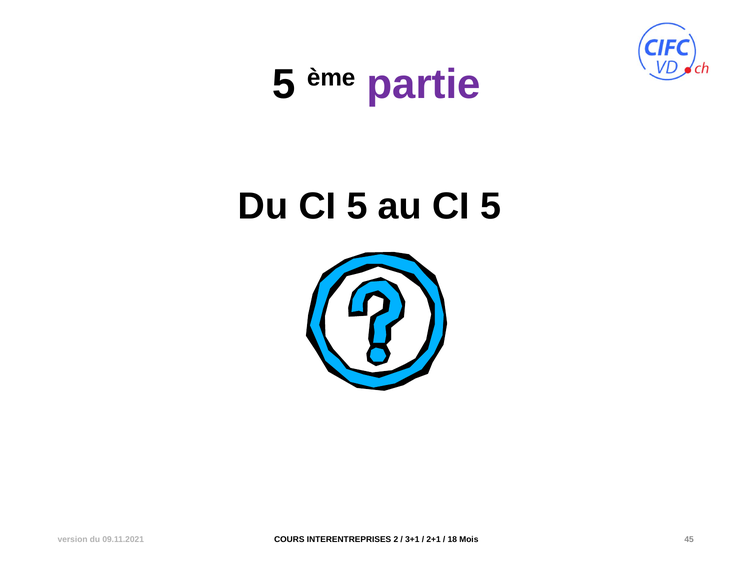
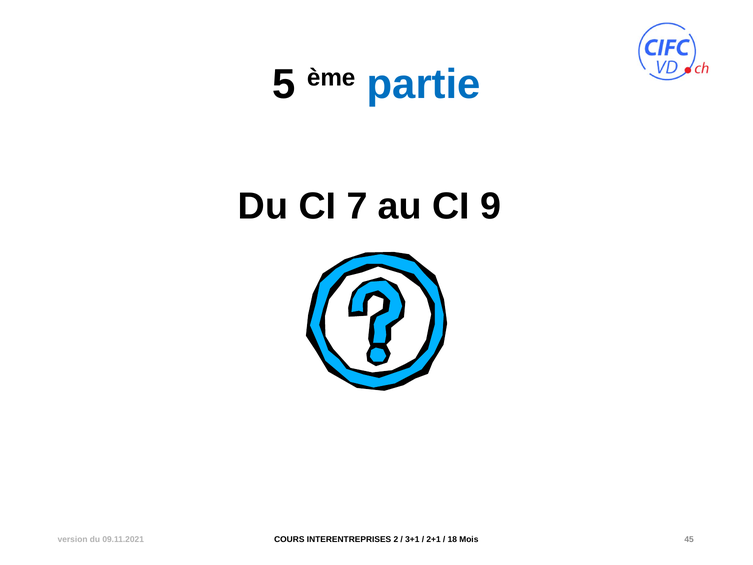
partie colour: purple -> blue (424, 84)
Du CI 5: 5 -> 7 (357, 206)
au CI 5: 5 -> 9 (491, 206)
